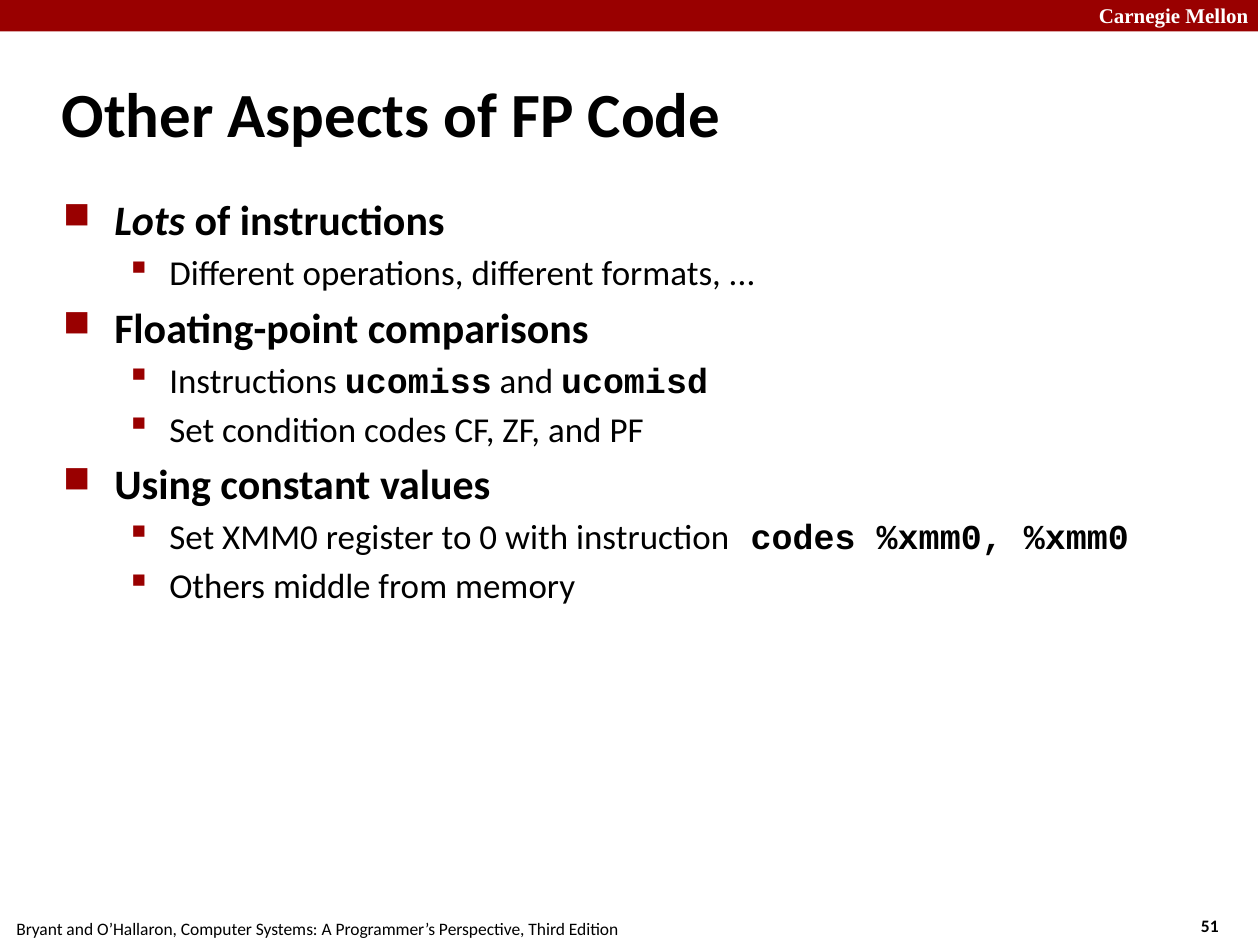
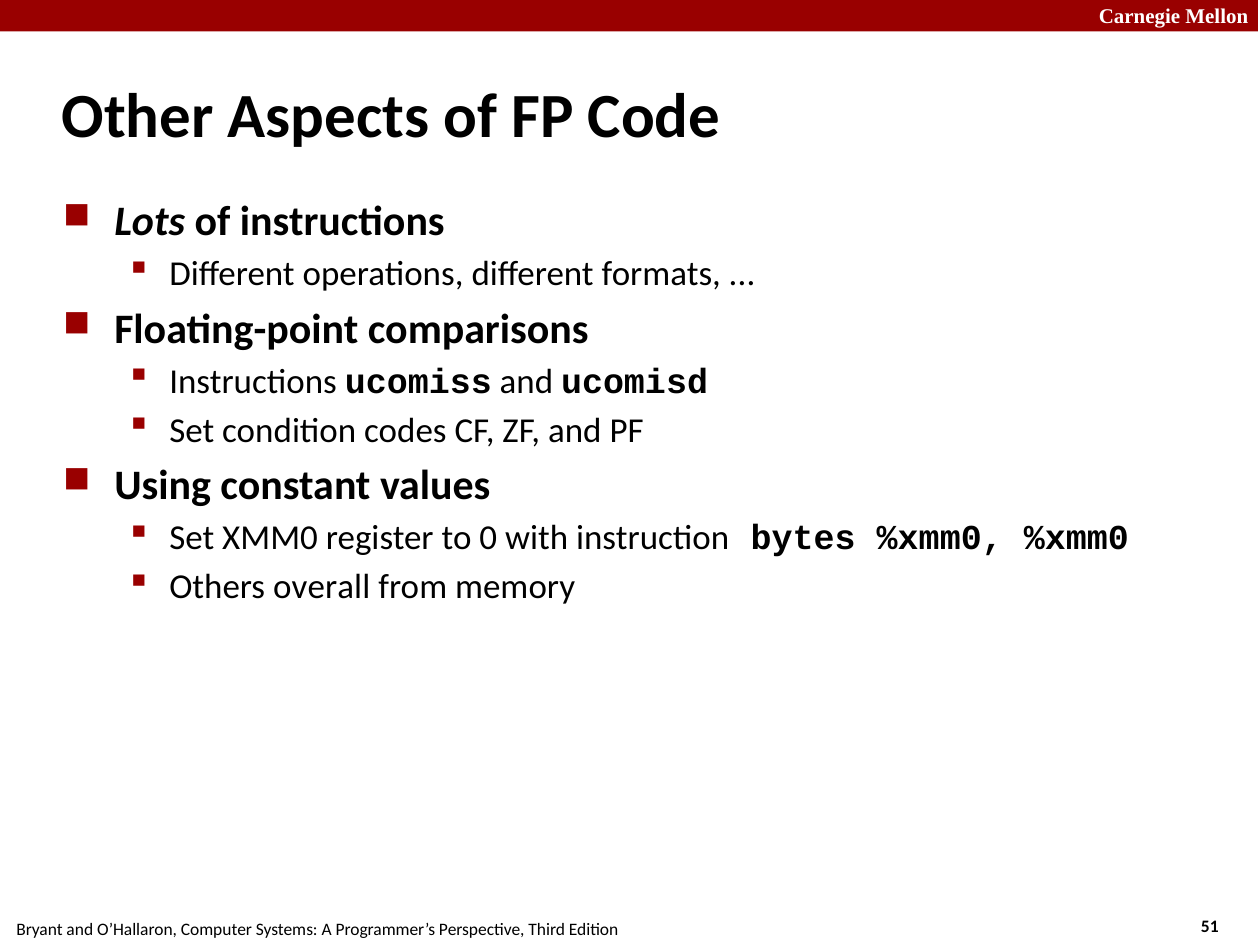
instruction codes: codes -> bytes (803, 539)
middle: middle -> overall (322, 588)
